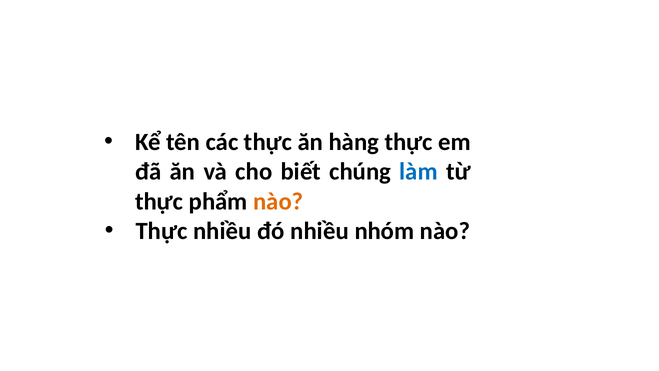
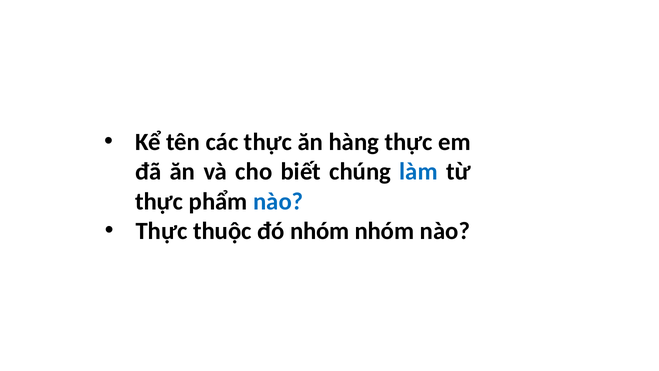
nào colour: orange -> blue (278, 201)
Thực nhiều: nhiều -> thuộc (222, 231)
đó nhiều: nhiều -> nhóm (320, 231)
